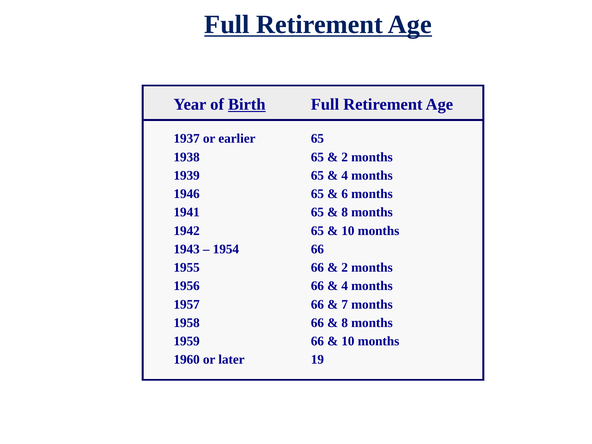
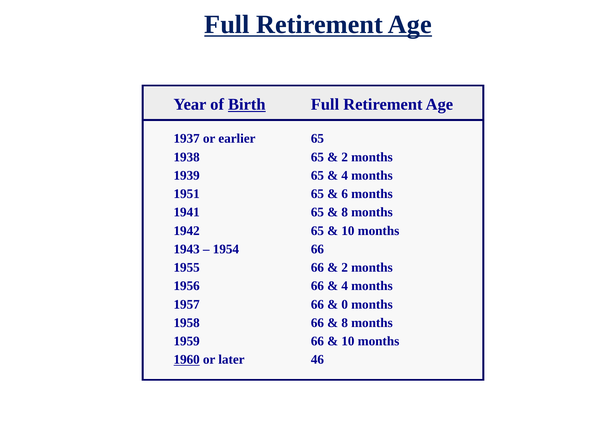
1946: 1946 -> 1951 (187, 194)
7: 7 -> 0 (345, 304)
1960 underline: none -> present (187, 360)
19: 19 -> 46 (317, 360)
